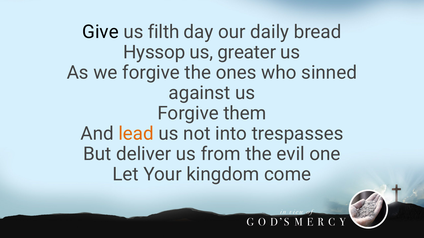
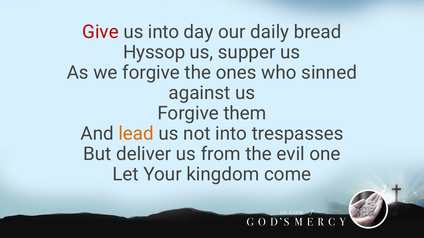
Give colour: black -> red (100, 32)
us filth: filth -> into (164, 32)
greater: greater -> supper (247, 52)
